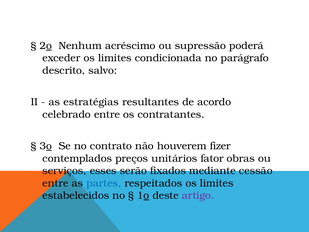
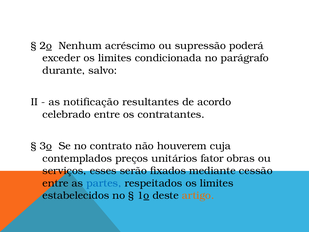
descrito: descrito -> durante (64, 70)
estratégias: estratégias -> notificação (91, 102)
fizer: fizer -> cuja (220, 146)
artigo colour: purple -> orange (198, 195)
